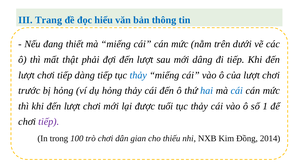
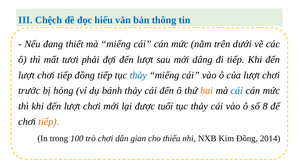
Trang: Trang -> Chệch (49, 20)
thật: thật -> tươi (70, 60)
tiếp dàng: dàng -> đồng (85, 75)
dụ hỏng: hỏng -> bánh (112, 91)
hai colour: blue -> orange (207, 91)
1: 1 -> 8 (265, 106)
tiếp colour: purple -> orange (49, 122)
